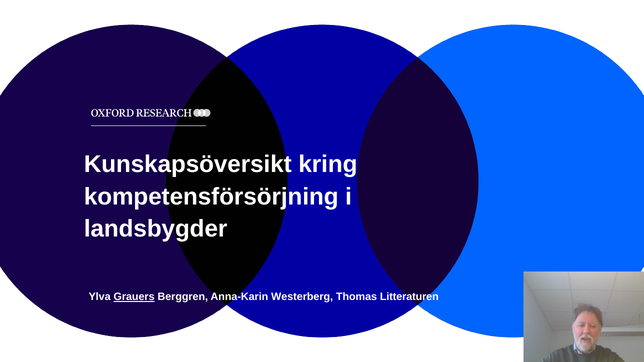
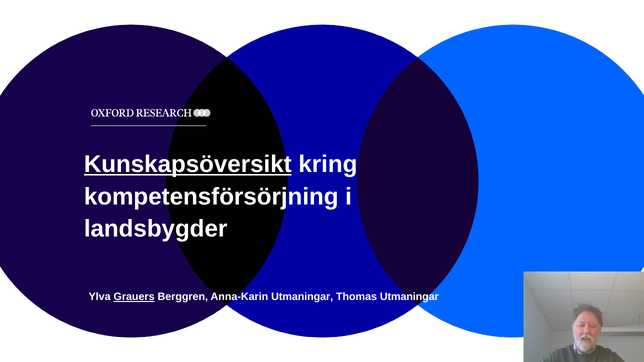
Kunskapsöversikt underline: none -> present (188, 164)
Anna-Karin Westerberg: Westerberg -> Utmaningar (302, 297)
Thomas Litteraturen: Litteraturen -> Utmaningar (409, 297)
